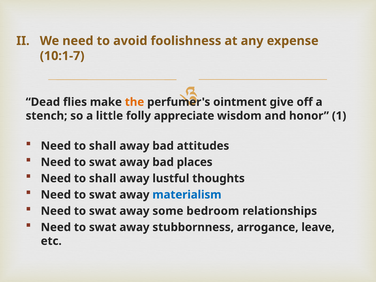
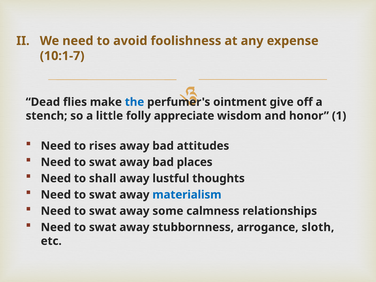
the colour: orange -> blue (135, 102)
shall: shall -> rises (103, 146)
bedroom: bedroom -> calmness (213, 211)
leave: leave -> sloth (318, 227)
